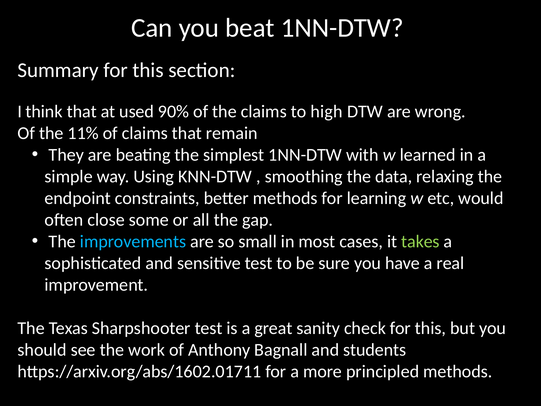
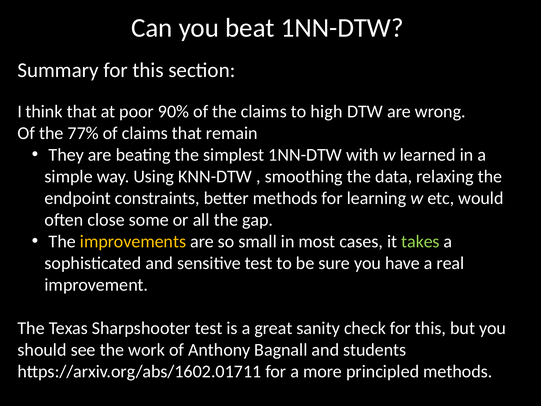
used: used -> poor (137, 112)
11%: 11% -> 77% (83, 133)
improvements colour: light blue -> yellow (133, 241)
